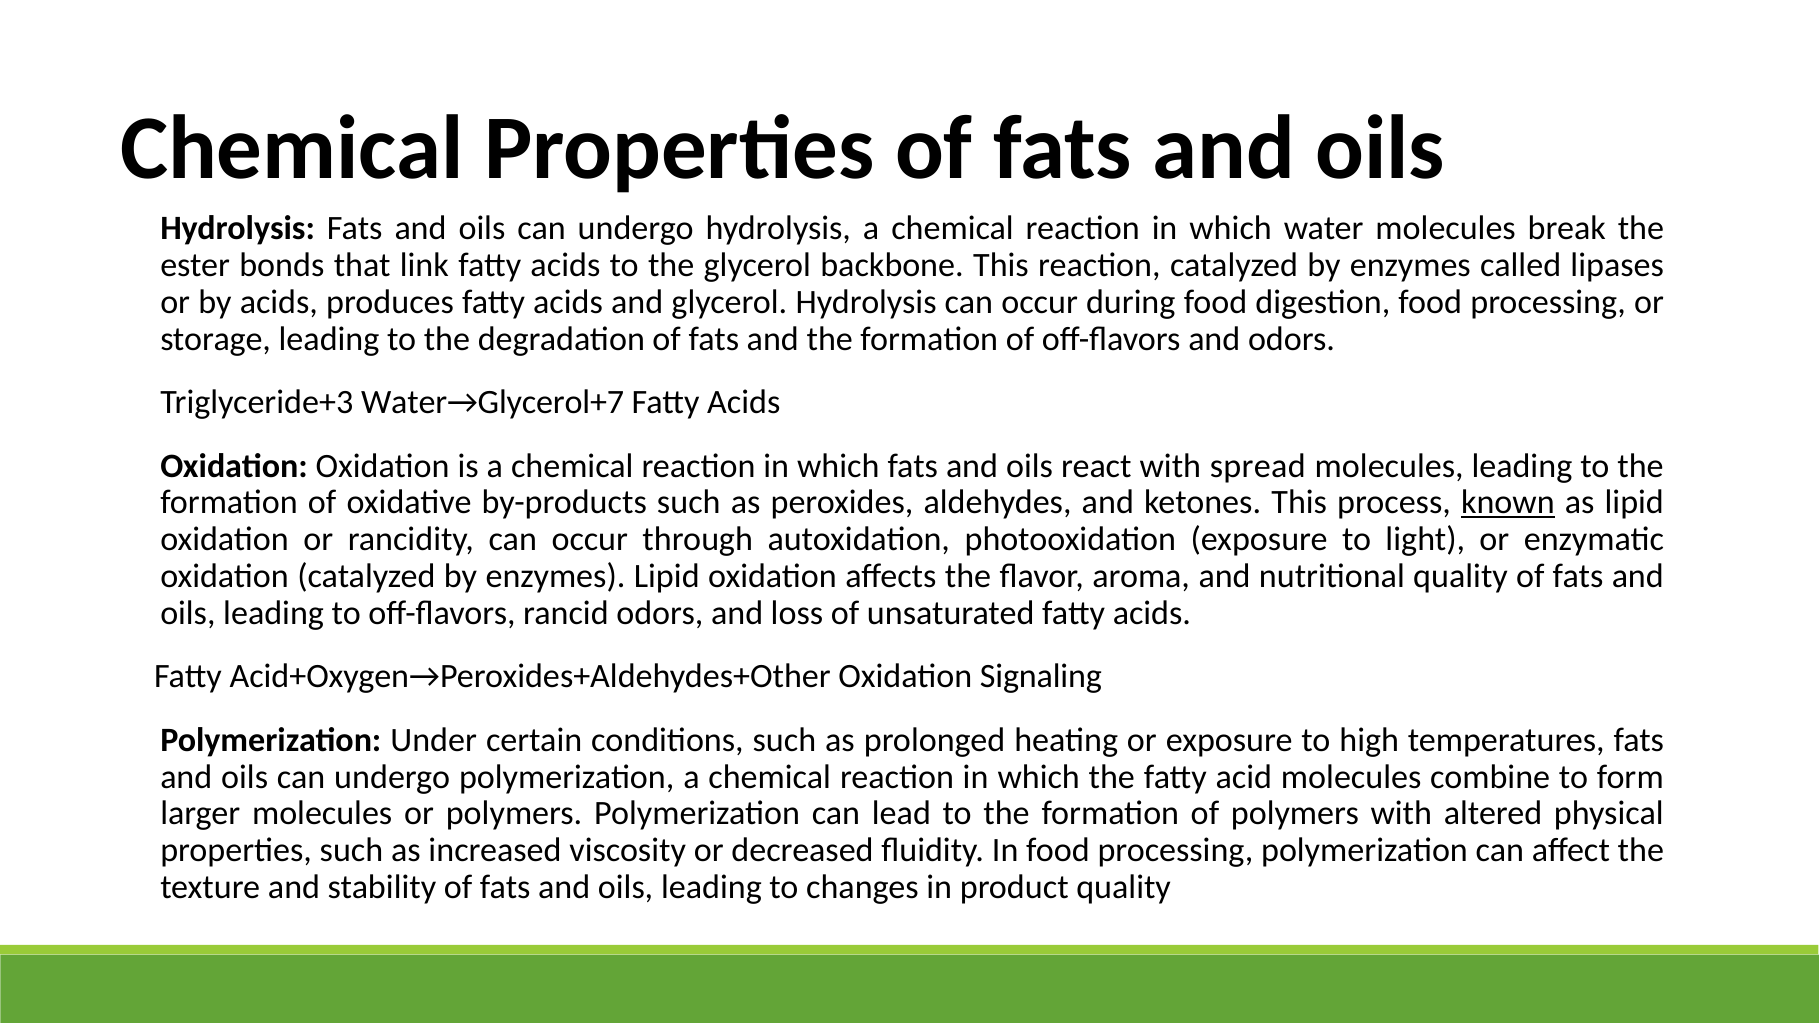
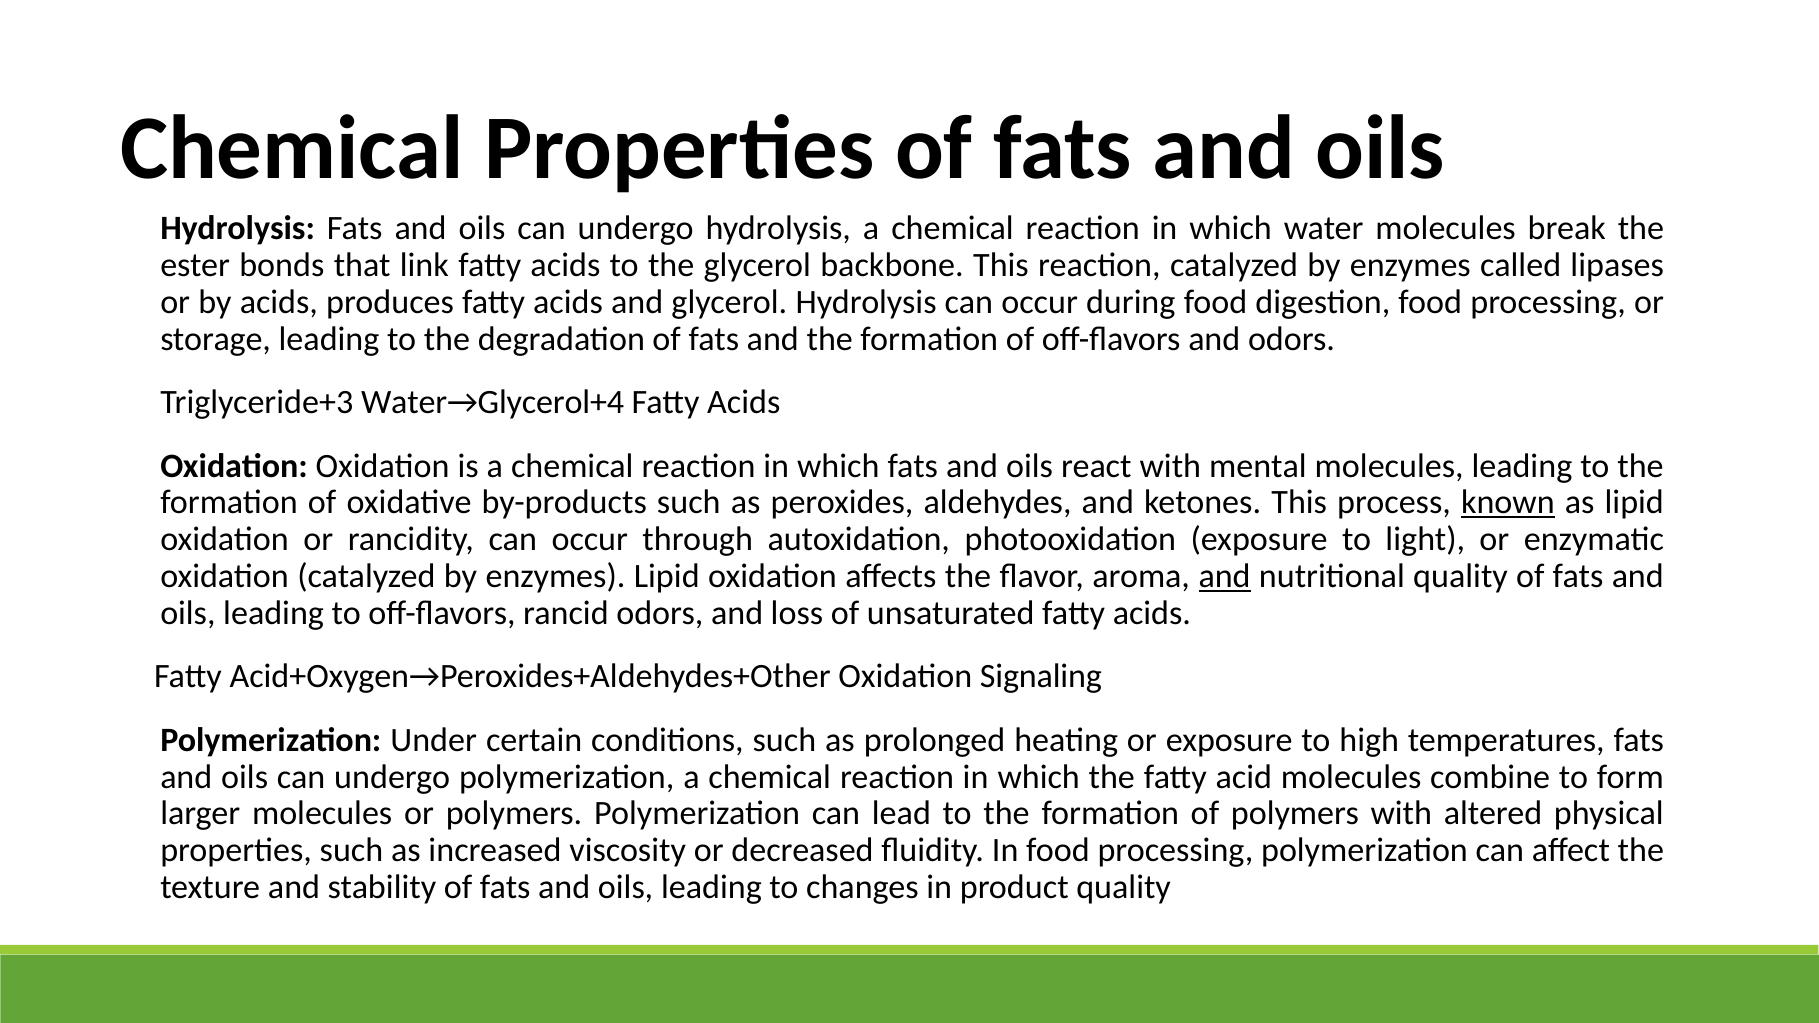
Water→Glycerol+7: Water→Glycerol+7 -> Water→Glycerol+4 (493, 403)
spread: spread -> mental (1258, 466)
and underline: none -> present (1225, 576)
